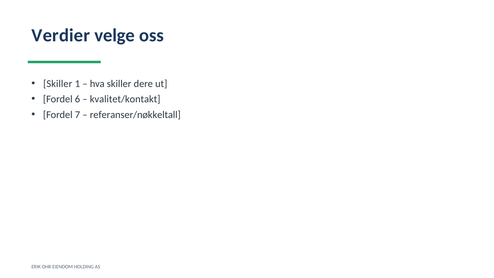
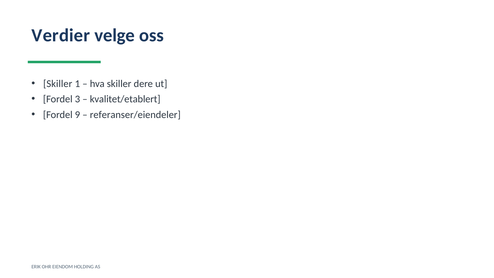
6: 6 -> 3 (77, 99)
kvalitet/kontakt: kvalitet/kontakt -> kvalitet/etablert (125, 99)
7: 7 -> 9 (77, 115)
referanser/nøkkeltall: referanser/nøkkeltall -> referanser/eiendeler (135, 115)
